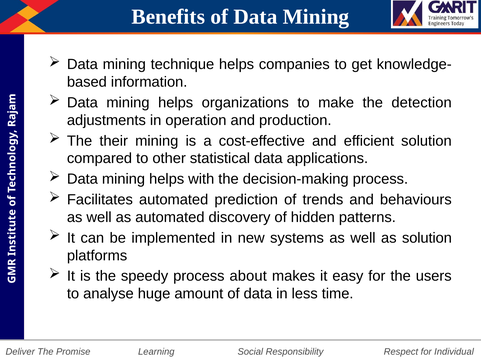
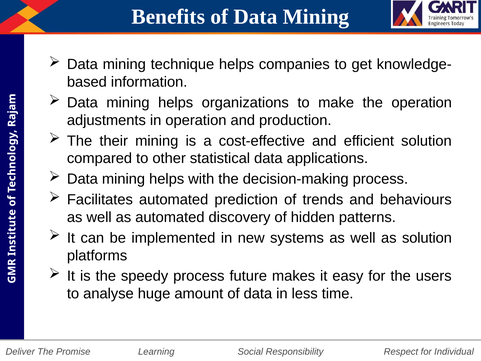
the detection: detection -> operation (422, 103)
about: about -> future (248, 276)
